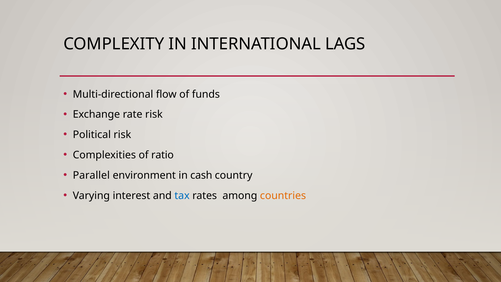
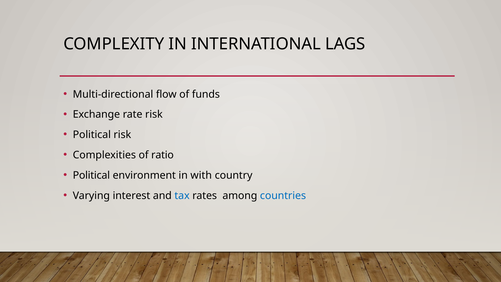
Parallel: Parallel -> Political (91, 175)
cash: cash -> with (201, 175)
countries colour: orange -> blue (283, 195)
